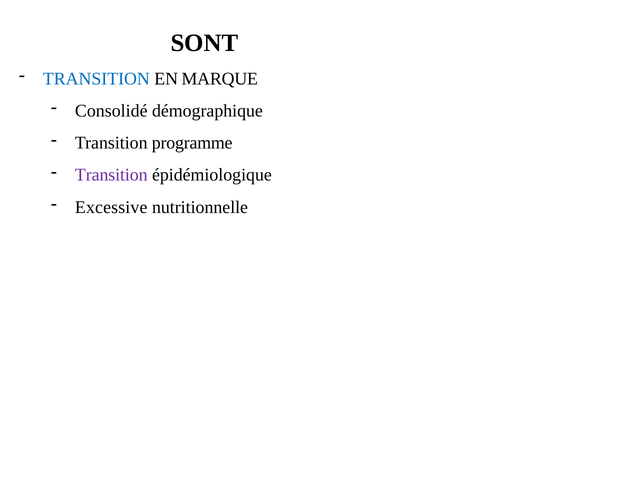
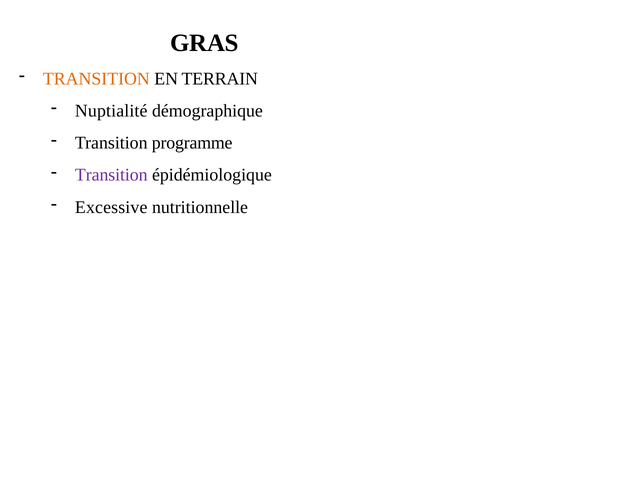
SONT: SONT -> GRAS (205, 43)
TRANSITION colour: blue -> orange (96, 79)
MARQUE: MARQUE -> TERRAIN (220, 79)
Consolidé: Consolidé -> Nuptialité (111, 111)
